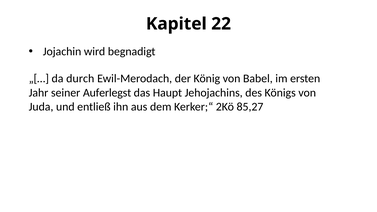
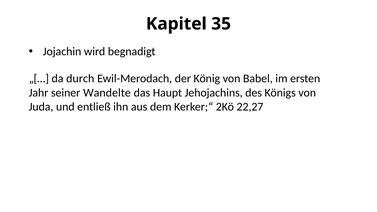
22: 22 -> 35 (221, 24)
Auferlegst: Auferlegst -> Wandelte (107, 93)
85,27: 85,27 -> 22,27 (250, 107)
